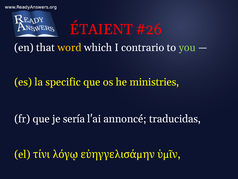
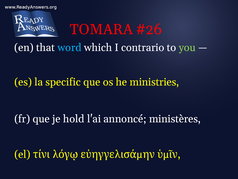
ÉTAIENT: ÉTAIENT -> TOMARA (101, 29)
word colour: yellow -> light blue (69, 47)
sería: sería -> hold (74, 119)
traducidas: traducidas -> ministères (175, 119)
